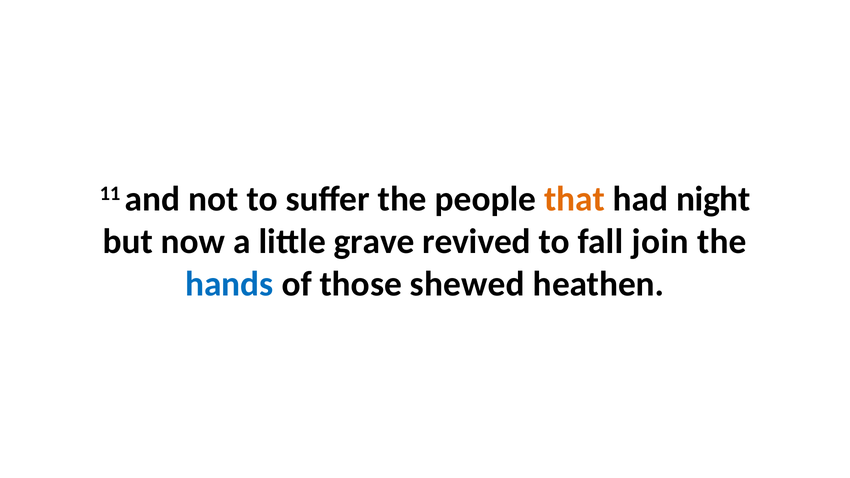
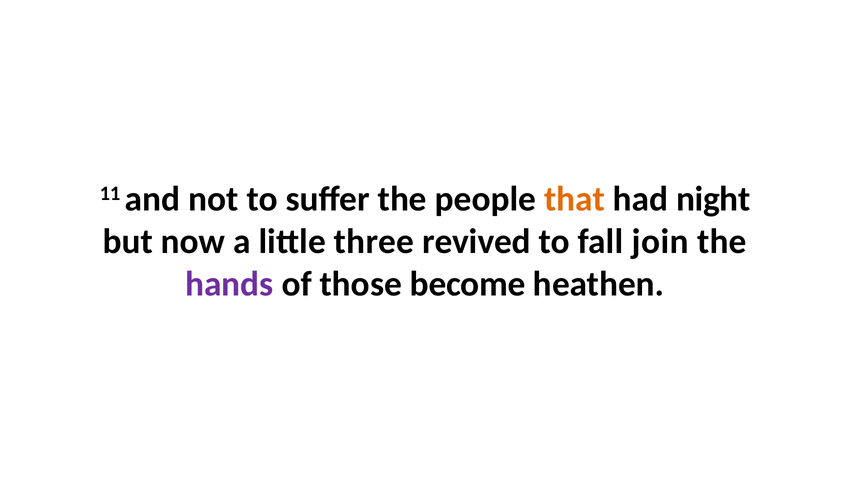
grave: grave -> three (374, 242)
hands colour: blue -> purple (229, 284)
shewed: shewed -> become (468, 284)
